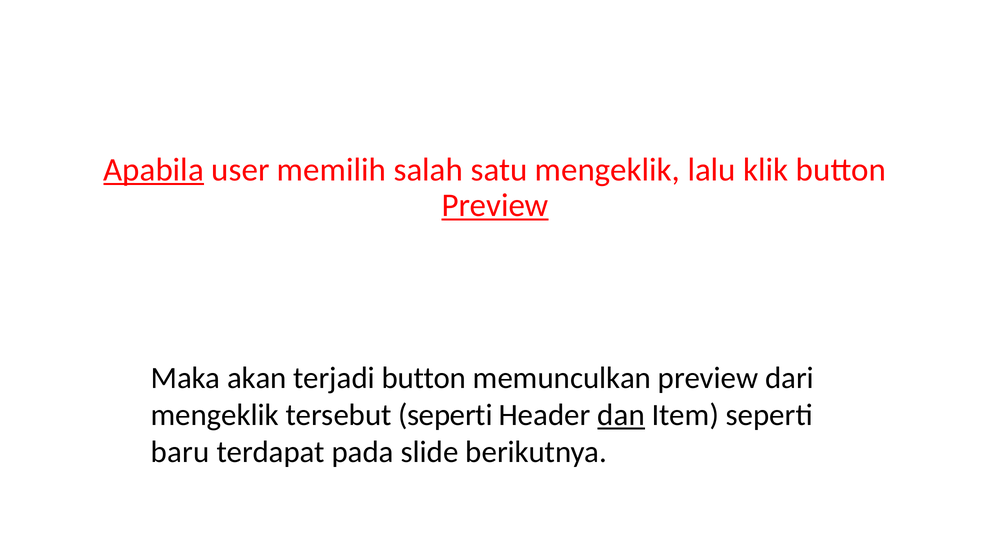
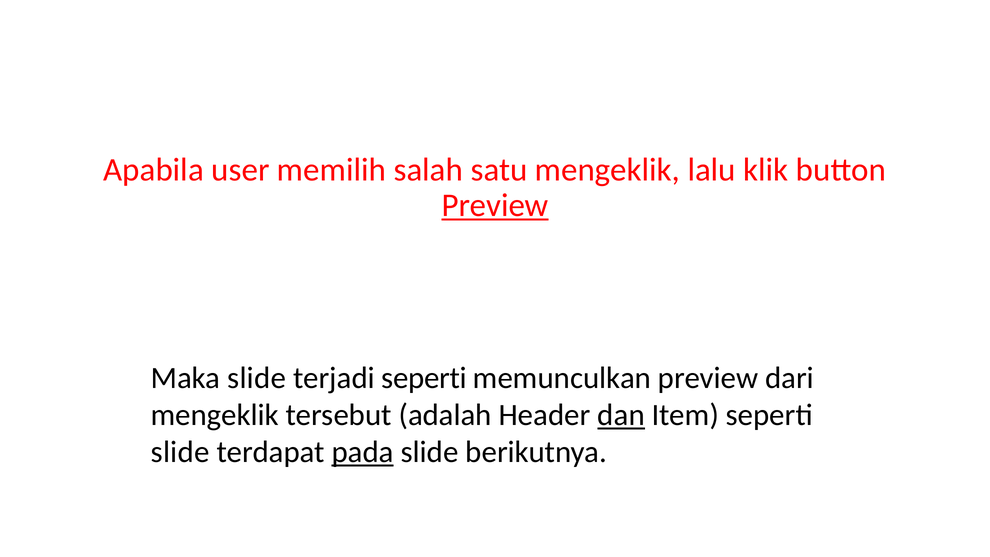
Apabila underline: present -> none (154, 170)
Maka akan: akan -> slide (257, 378)
terjadi button: button -> seperti (424, 378)
tersebut seperti: seperti -> adalah (445, 415)
baru: baru -> slide (180, 452)
pada underline: none -> present (363, 452)
